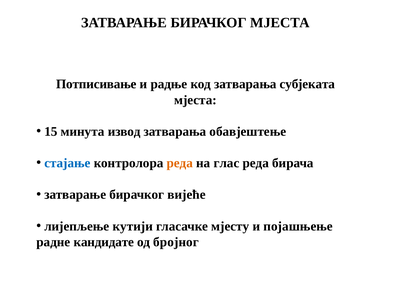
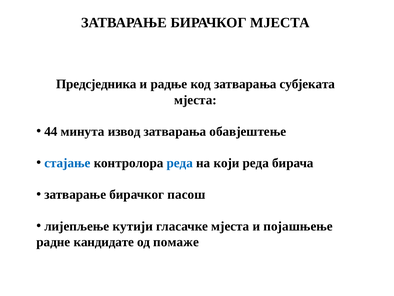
Потписивање: Потписивање -> Предсједника (96, 84)
15: 15 -> 44 (51, 131)
реда colour: orange -> blue (180, 163)
глас: глас -> који (227, 163)
вијеће: вијеће -> пасош (186, 194)
гласачке мјесту: мјесту -> мјеста (230, 226)
бројног: бројног -> помаже (176, 242)
